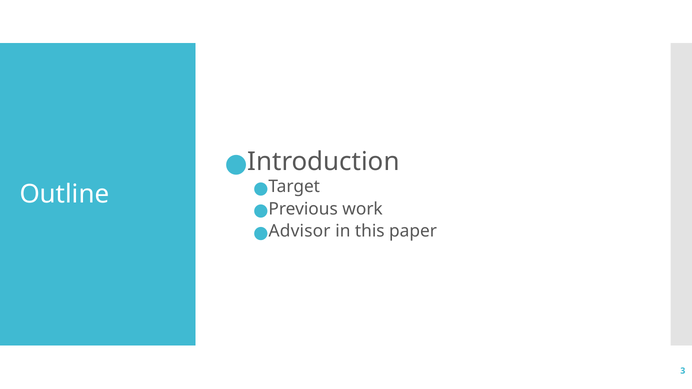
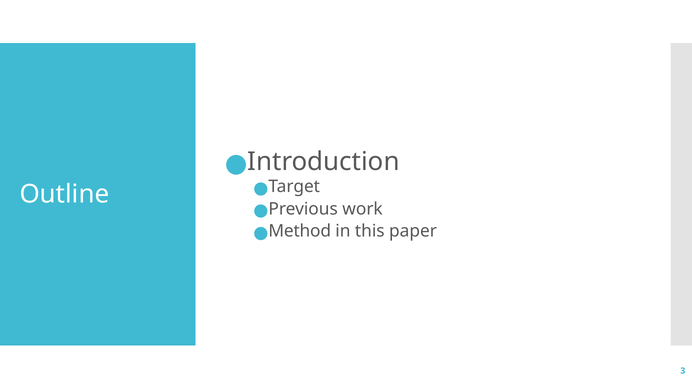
Advisor: Advisor -> Method (300, 231)
